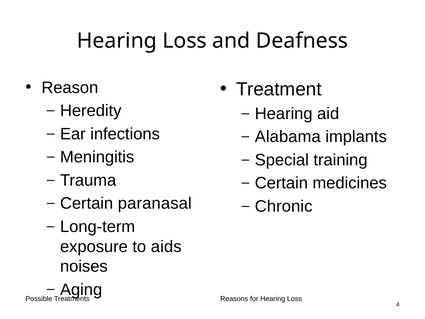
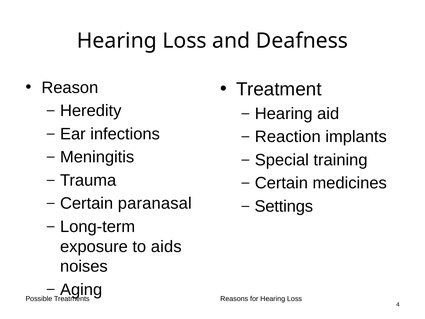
Alabama: Alabama -> Reaction (288, 137)
Chronic: Chronic -> Settings (284, 206)
